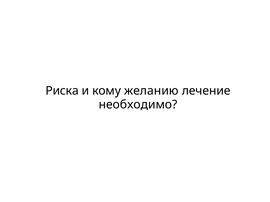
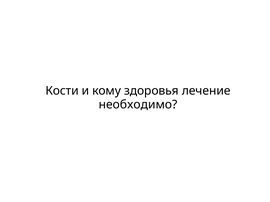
Риска: Риска -> Кости (62, 91)
желанию: желанию -> здоровья (151, 91)
